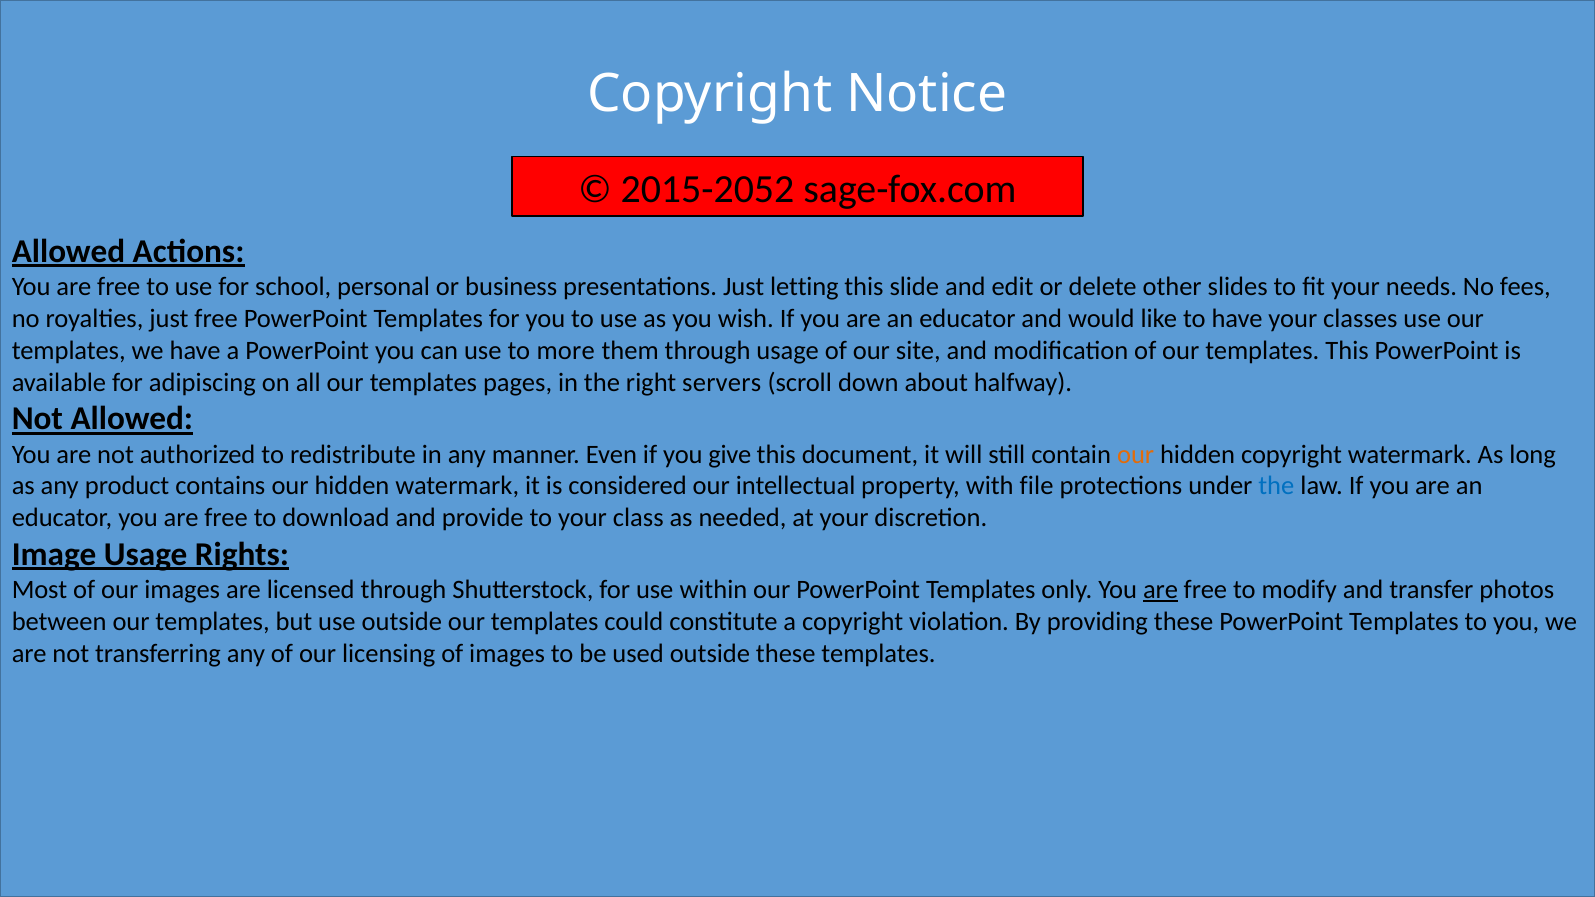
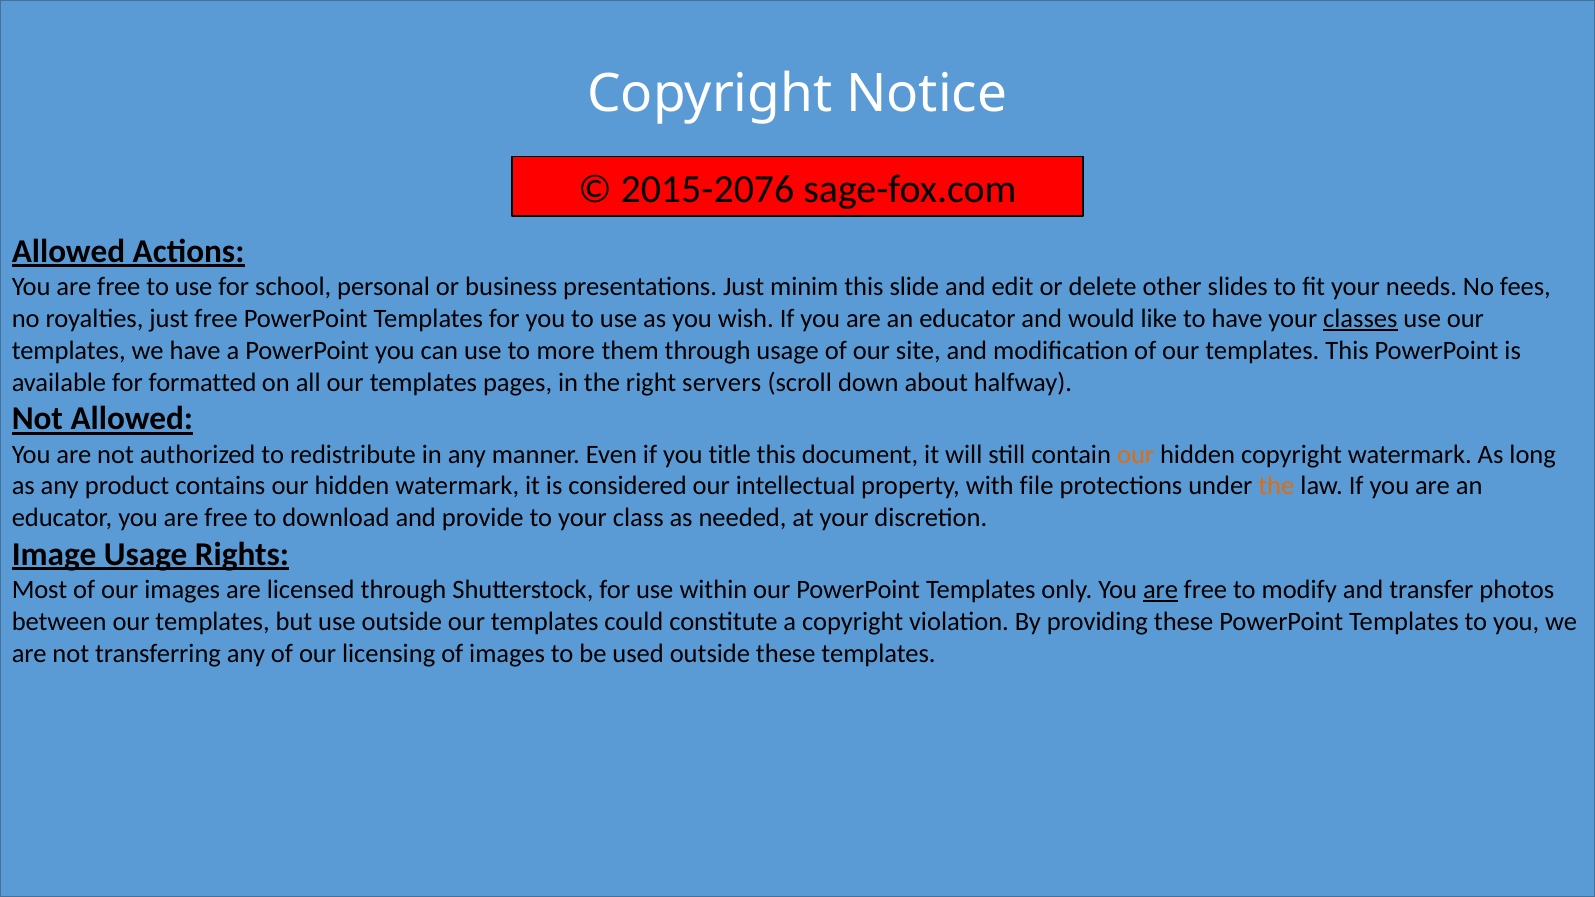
2015-2052: 2015-2052 -> 2015-2076 (707, 189)
letting: letting -> minim (804, 287)
classes underline: none -> present (1360, 319)
adipiscing: adipiscing -> formatted (203, 383)
give: give -> title (730, 454)
the colour: blue -> orange (1276, 486)
